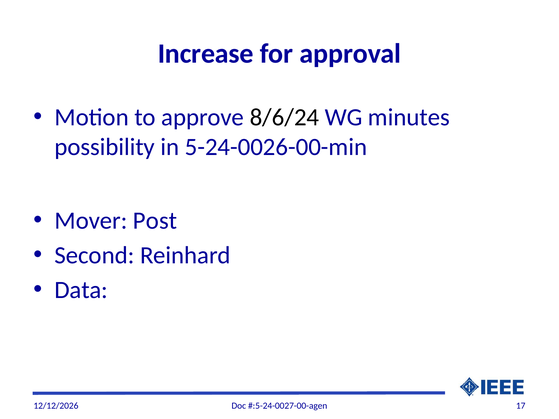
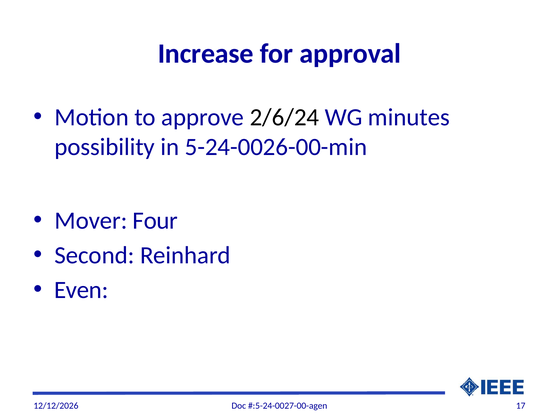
8/6/24: 8/6/24 -> 2/6/24 (284, 117)
Post: Post -> Four (155, 221)
Data: Data -> Even (81, 290)
